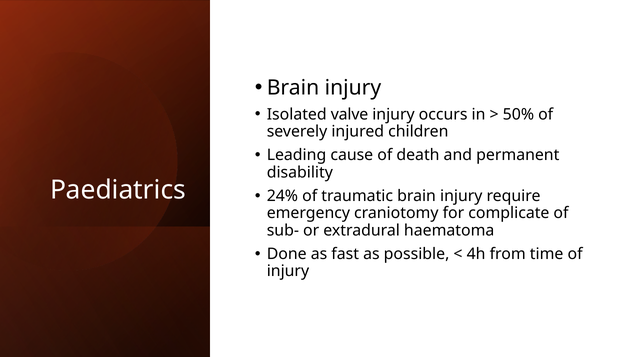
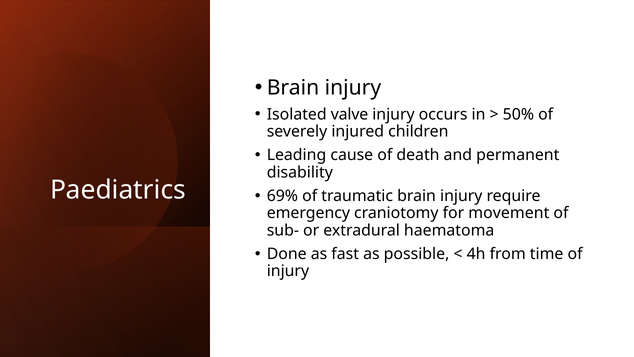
24%: 24% -> 69% (282, 196)
complicate: complicate -> movement (509, 213)
